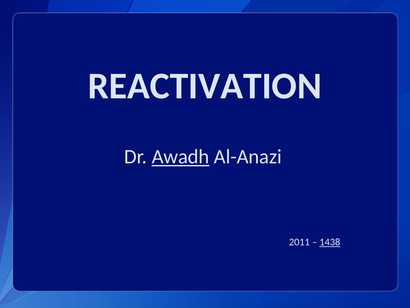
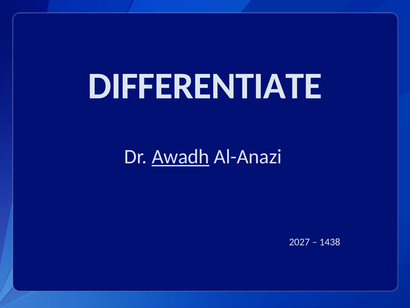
REACTIVATION: REACTIVATION -> DIFFERENTIATE (205, 86)
2011: 2011 -> 2027 (299, 242)
1438 underline: present -> none (330, 242)
